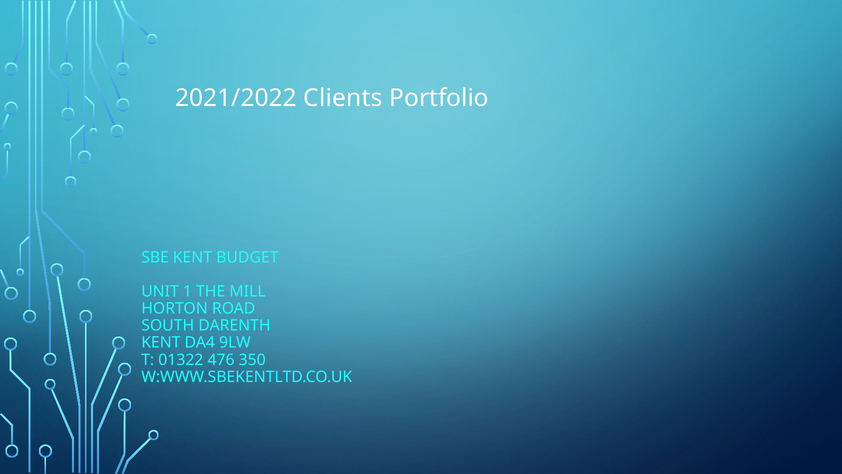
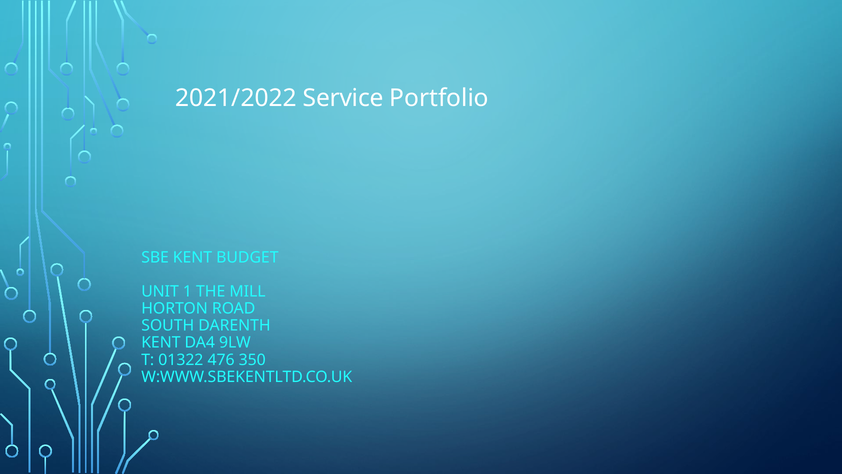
Clients: Clients -> Service (343, 98)
